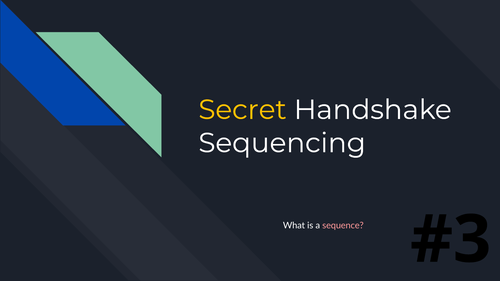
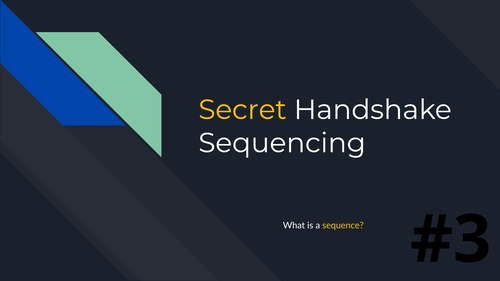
sequence colour: pink -> yellow (343, 226)
